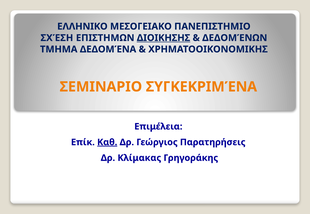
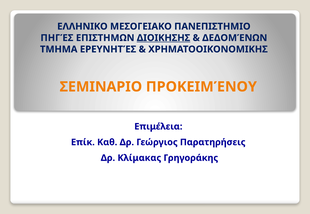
ΣΧΈΣΗ: ΣΧΈΣΗ -> ΠΗΓΈΣ (57, 38)
ΔΕΔΟΜΈΝΑ: ΔΕΔΟΜΈΝΑ -> ΕΡΕΥΝΗΤΈΣ (108, 49)
ΣΥΓΚΕΚΡΙΜΈΝΑ: ΣΥΓΚΕΚΡΙΜΈΝΑ -> ΠΡΟΚΕΙΜΈΝΟΥ (201, 87)
Καθ underline: present -> none (107, 143)
